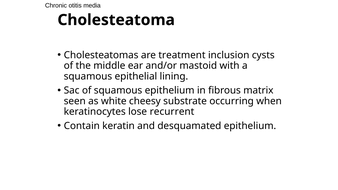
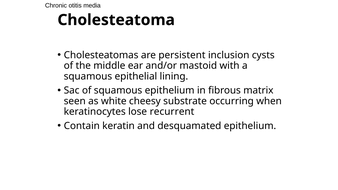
treatment: treatment -> persistent (182, 55)
